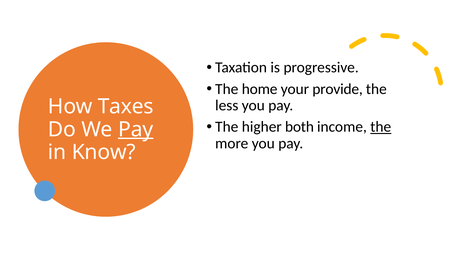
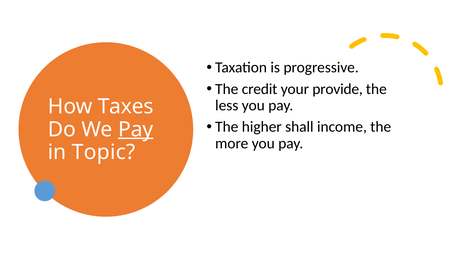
home: home -> credit (260, 89)
both: both -> shall (299, 127)
the underline: present -> none (381, 127)
Know: Know -> Topic (104, 152)
